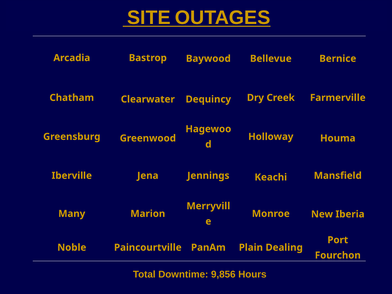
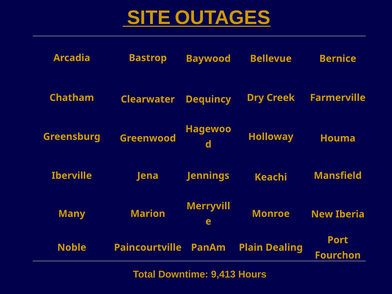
9,856: 9,856 -> 9,413 (223, 274)
